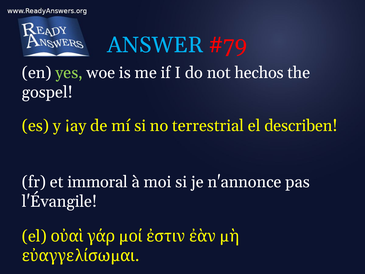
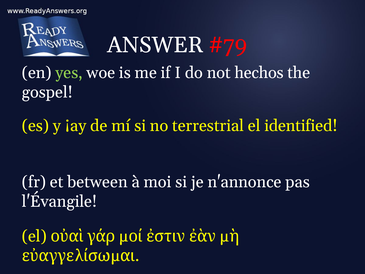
ANSWER colour: light blue -> white (155, 45)
describen: describen -> identified (301, 126)
immoral: immoral -> between (97, 182)
